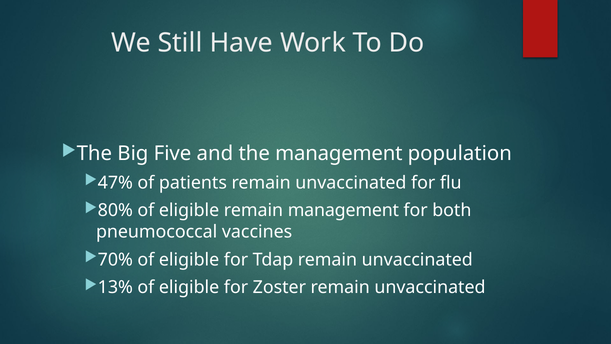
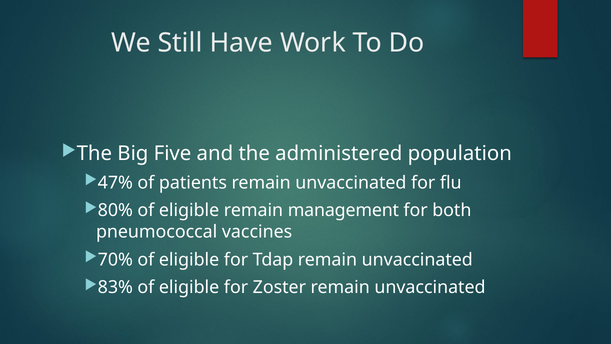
the management: management -> administered (339, 153)
13%: 13% -> 83% (115, 287)
